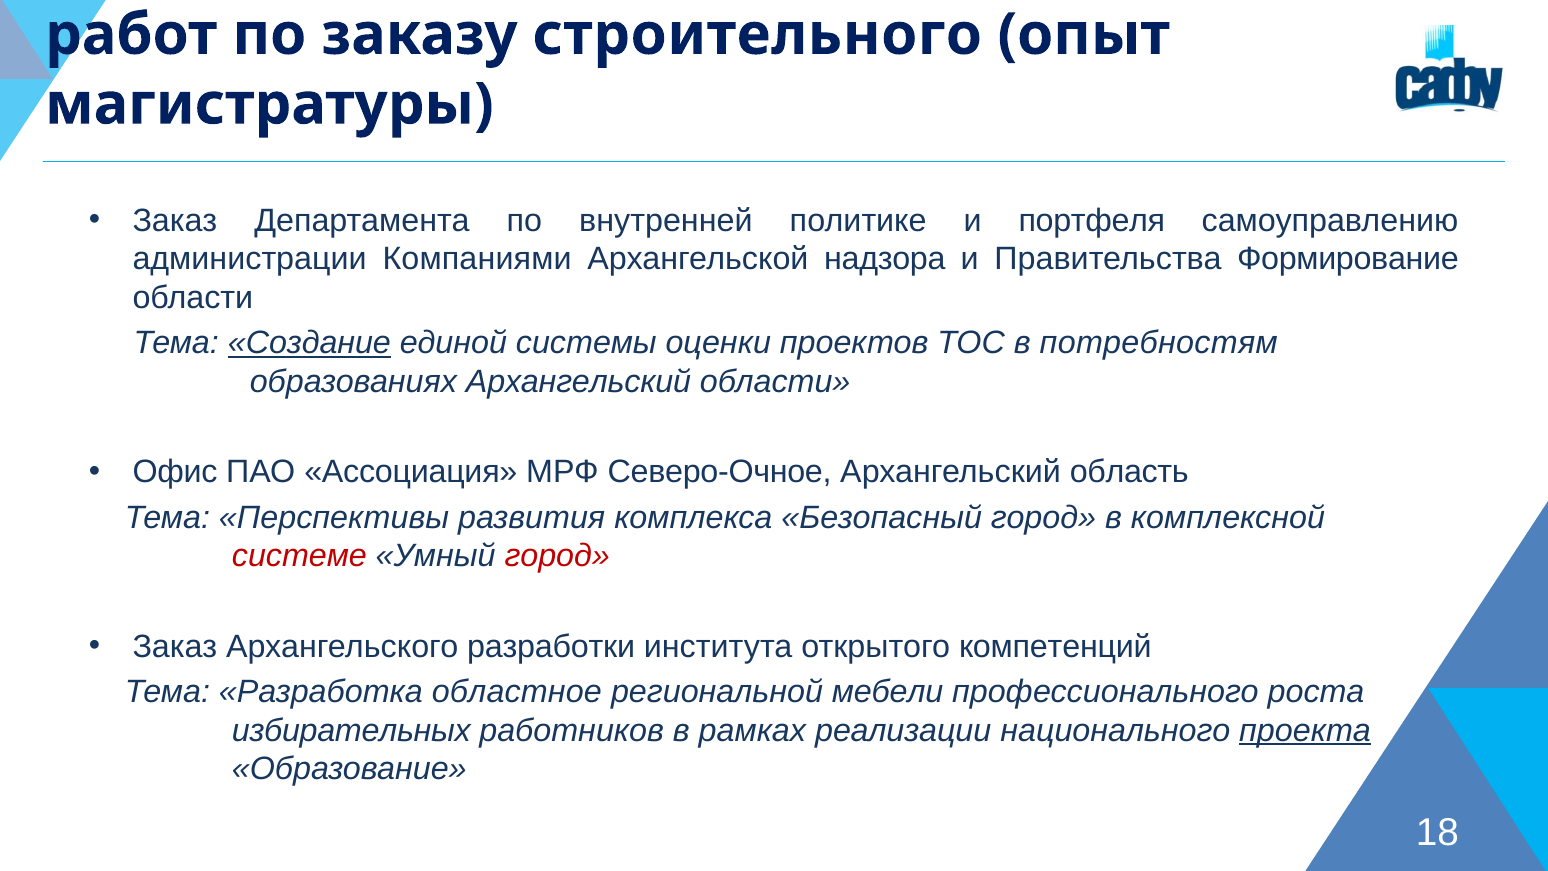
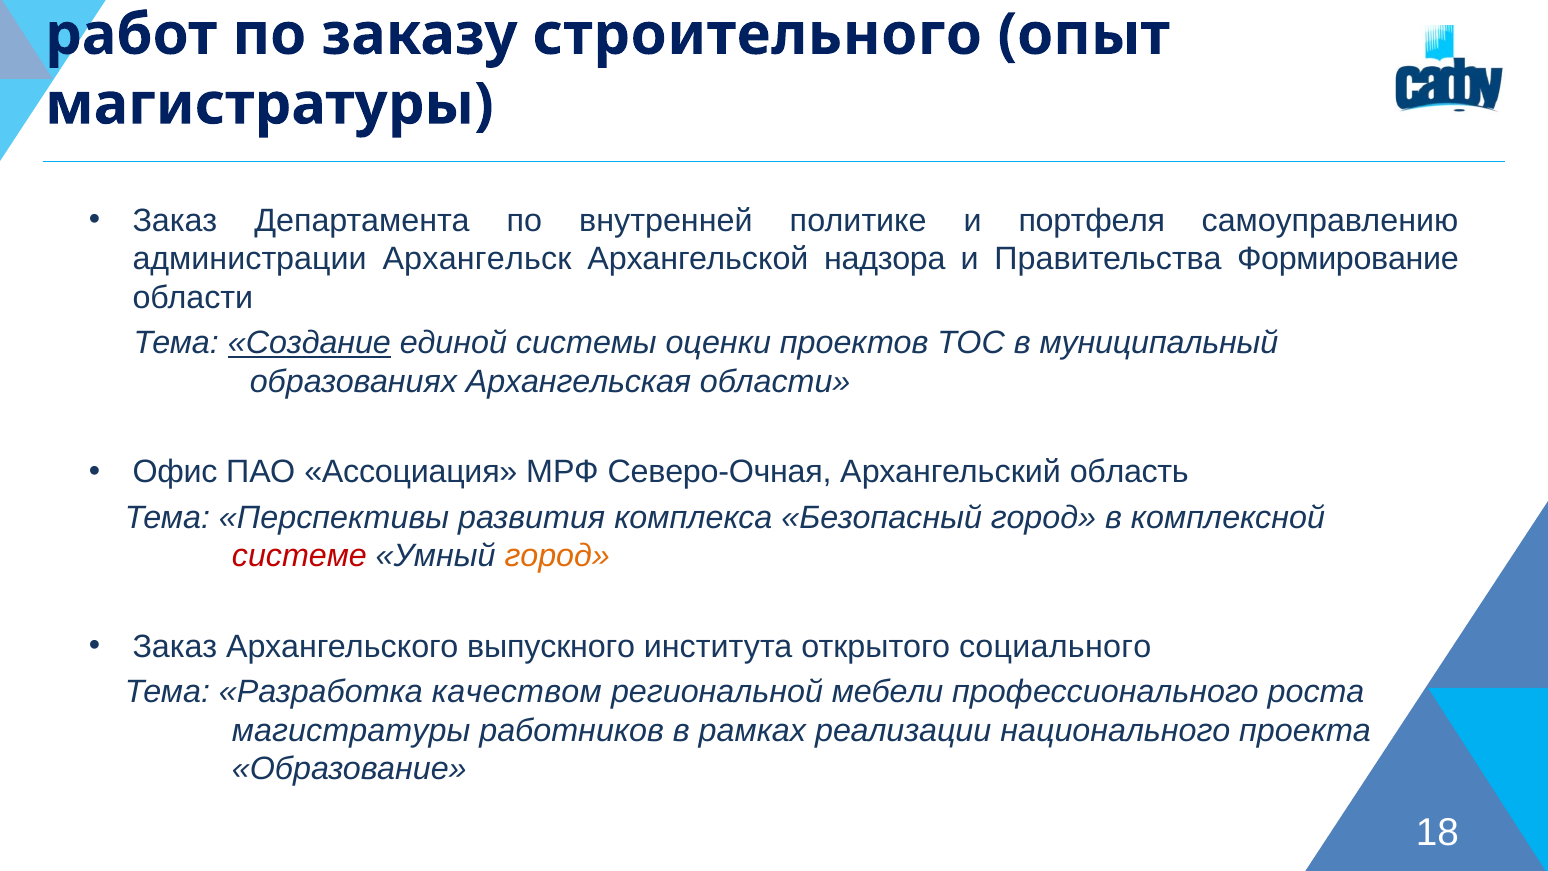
Компаниями: Компаниями -> Архангельск (477, 259)
потребностям: потребностям -> муниципальный (1159, 343)
образованиях Архангельский: Архангельский -> Архангельская (579, 382)
Северо-Очное: Северо-Очное -> Северо-Очная (720, 472)
город colour: red -> orange (557, 556)
разработки: разработки -> выпускного (551, 646)
компетенций: компетенций -> социального (1055, 646)
областное: областное -> качеством (517, 692)
избирательных: избирательных -> магистратуры (351, 730)
проекта underline: present -> none (1305, 730)
